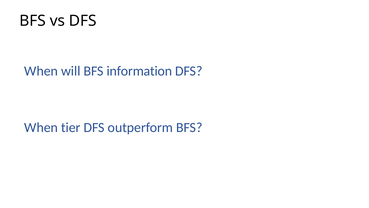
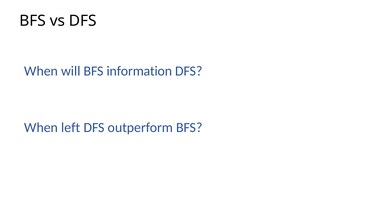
tier: tier -> left (71, 127)
